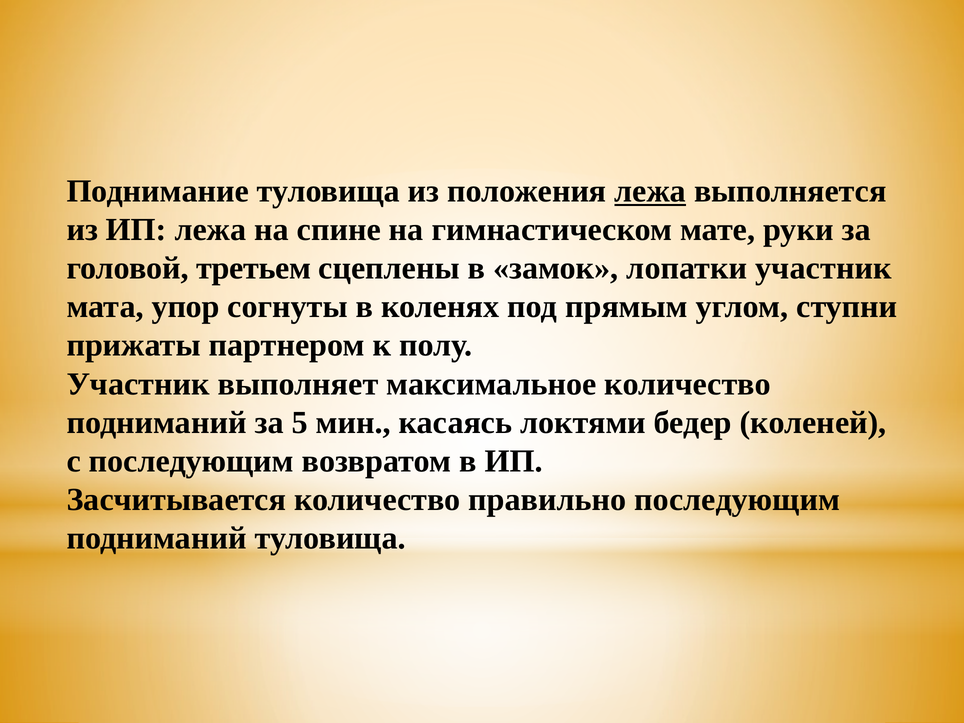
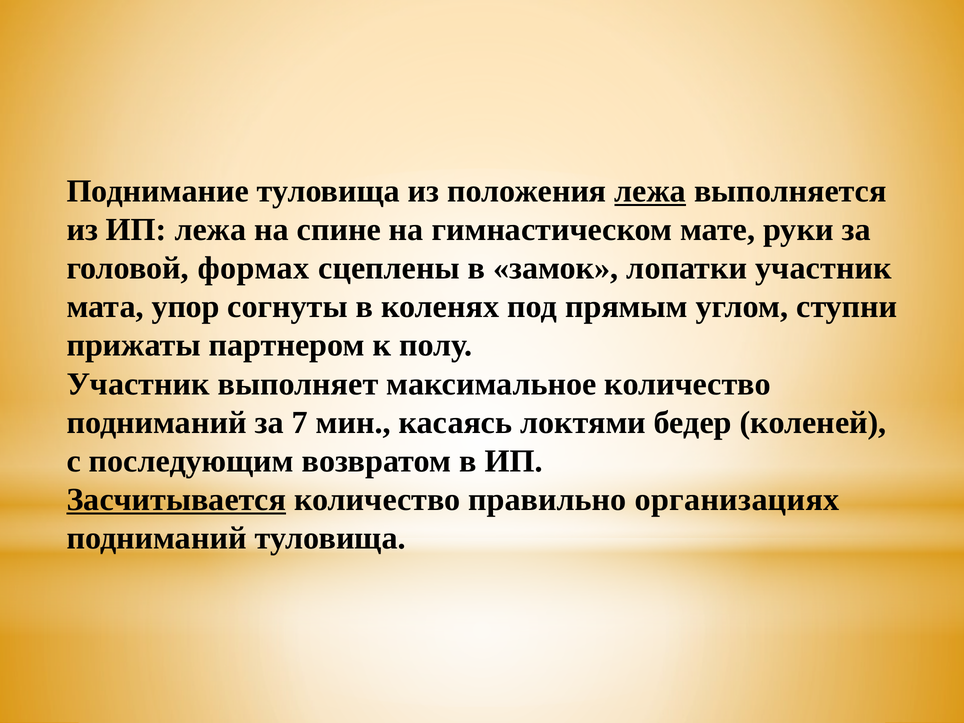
третьем: третьем -> формах (254, 268)
5: 5 -> 7 (300, 422)
Засчитывается underline: none -> present (176, 500)
правильно последующим: последующим -> организациях (737, 500)
